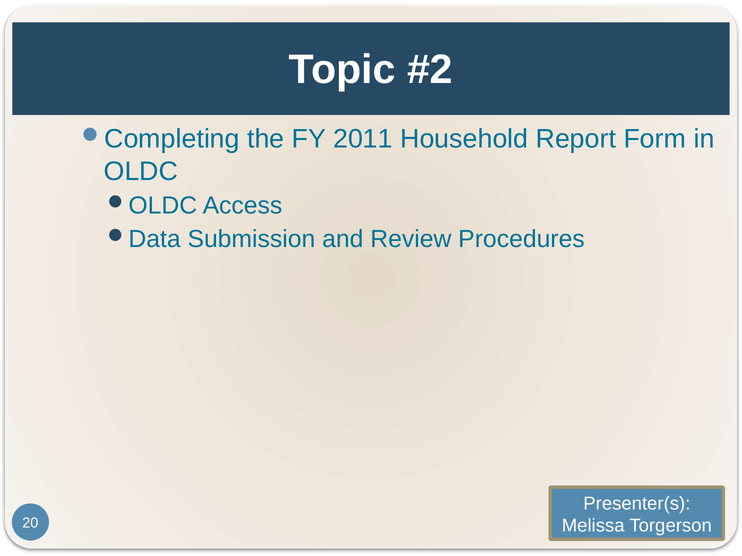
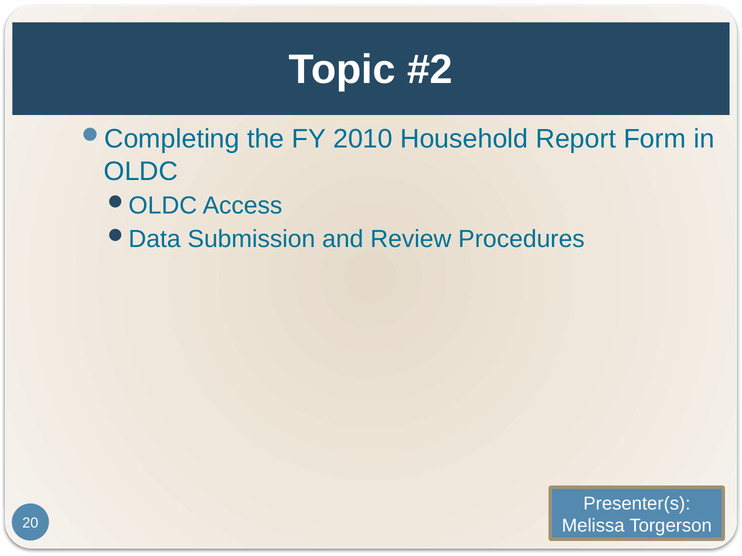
2011: 2011 -> 2010 (363, 139)
